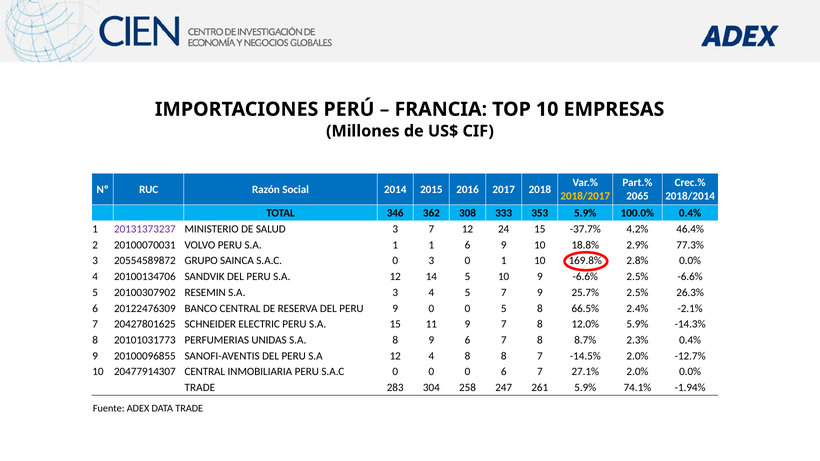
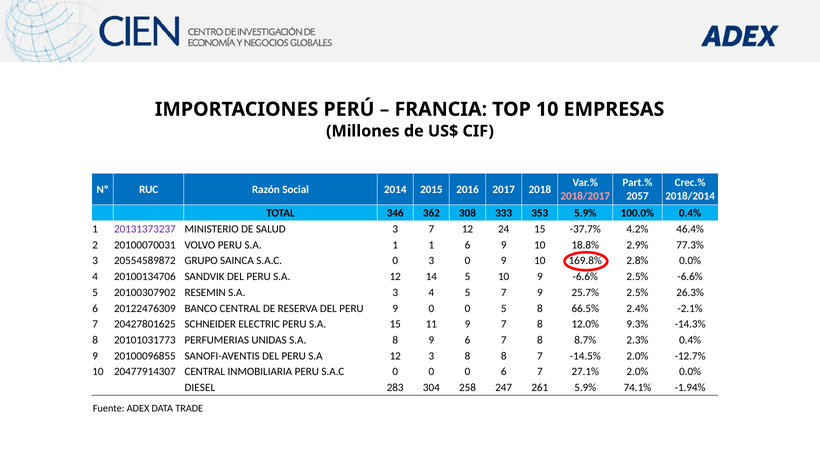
2018/2017 colour: yellow -> pink (585, 196)
2065: 2065 -> 2057 (637, 196)
0 1: 1 -> 9 (504, 261)
12.0% 5.9%: 5.9% -> 9.3% (637, 324)
12 4: 4 -> 3 (431, 356)
TRADE: TRADE -> DIESEL (200, 388)
